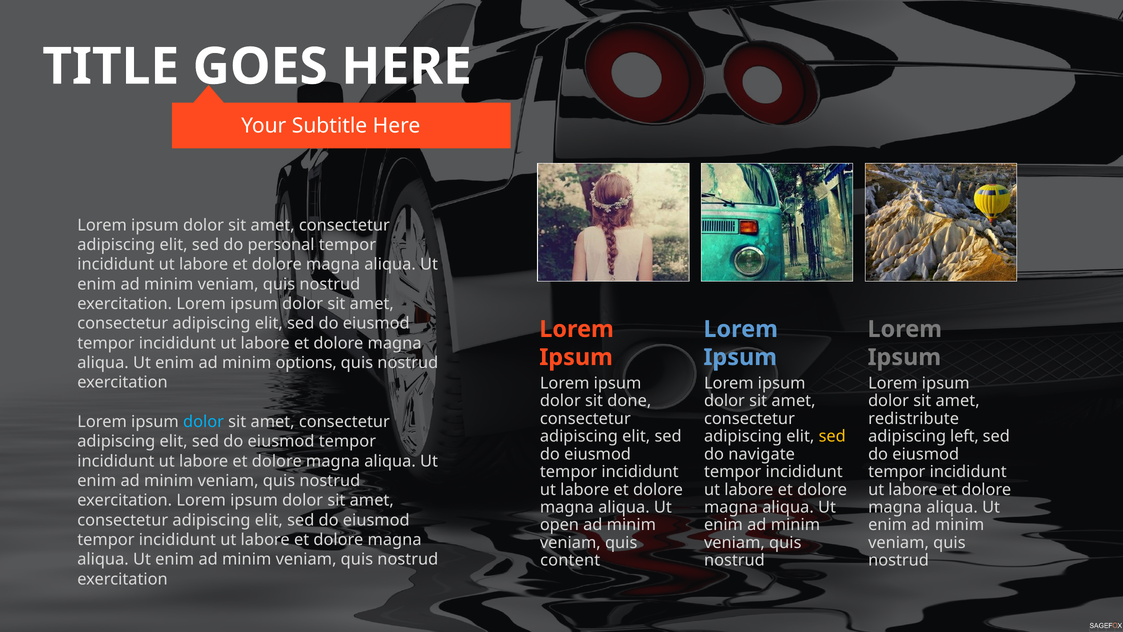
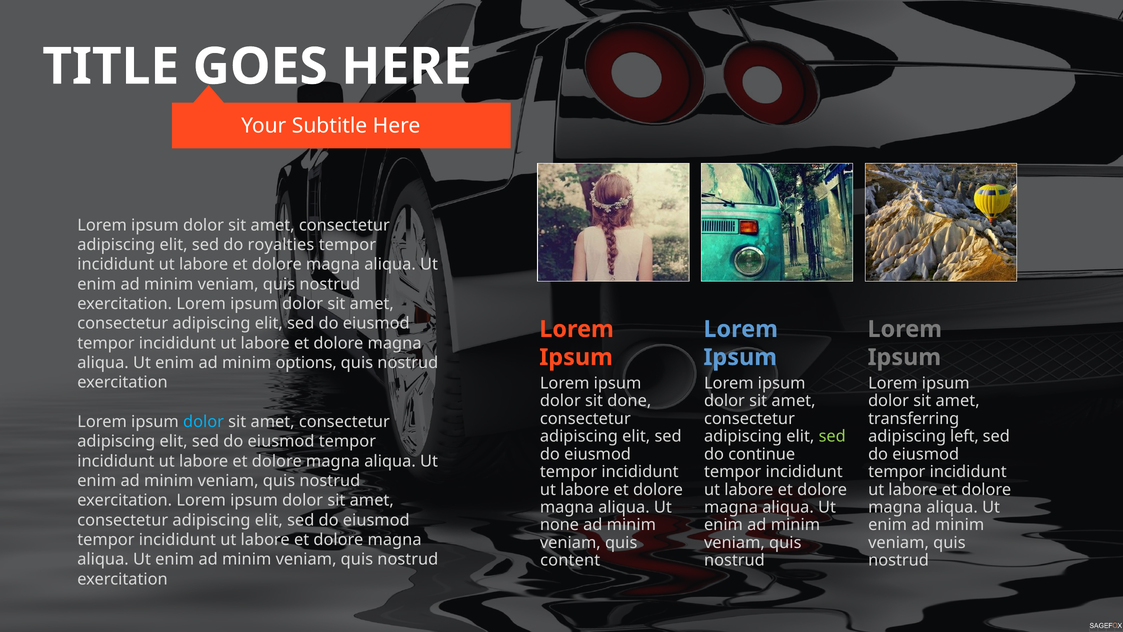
personal: personal -> royalties (281, 245)
redistribute: redistribute -> transferring (914, 419)
sed colour: yellow -> light green (832, 436)
navigate: navigate -> continue (762, 454)
open: open -> none (559, 525)
